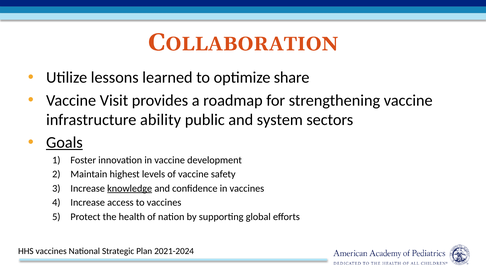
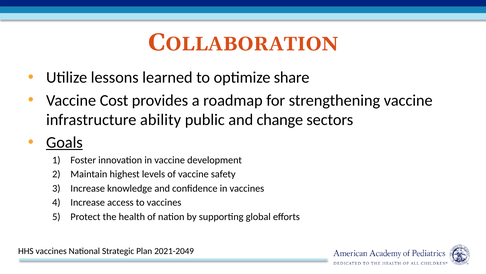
Visit: Visit -> Cost (114, 100)
system: system -> change (280, 120)
knowledge underline: present -> none (130, 188)
2021-2024: 2021-2024 -> 2021-2049 (174, 251)
